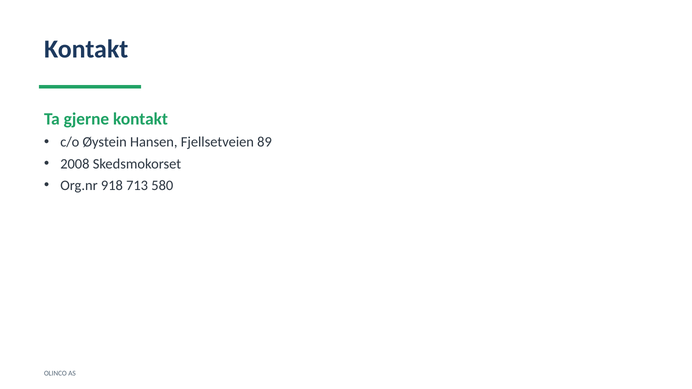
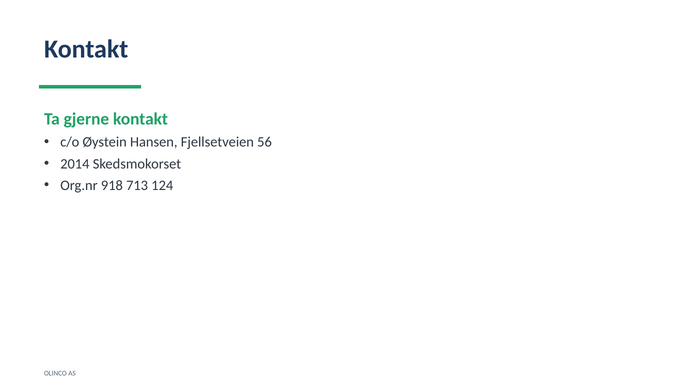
89: 89 -> 56 (265, 142)
2008: 2008 -> 2014 (75, 164)
580: 580 -> 124 (162, 186)
